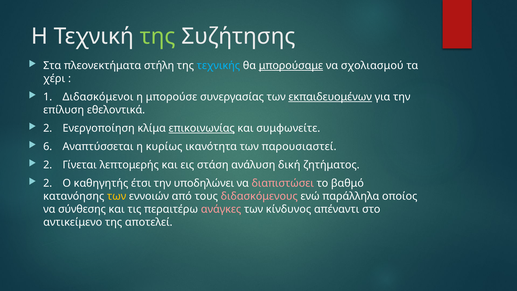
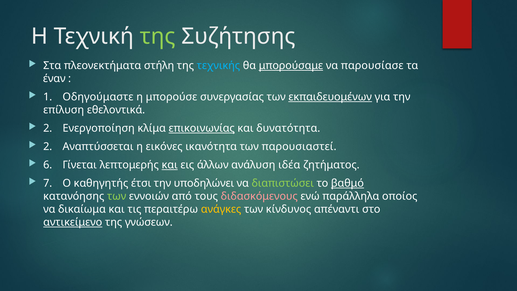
σχολιασμού: σχολιασμού -> παρουσίασε (372, 66)
χέρι: χέρι -> έναν (54, 79)
Διδασκόμενοι: Διδασκόμενοι -> Οδηγούμαστε (98, 97)
συμφωνείτε: συμφωνείτε -> δυνατότητα (288, 128)
6: 6 -> 2 (48, 147)
κυρίως: κυρίως -> εικόνες (164, 147)
2: 2 -> 6 (48, 165)
και underline: none -> present (170, 165)
στάση: στάση -> άλλων (213, 165)
δική: δική -> ιδέα (289, 165)
2: 2 -> 7 (48, 183)
διαπιστώσει colour: pink -> light green (283, 183)
βαθμό underline: none -> present (347, 183)
των colour: yellow -> light green (117, 196)
σύνθεσης: σύνθεσης -> δικαίωμα (82, 209)
ανάγκες colour: pink -> yellow (221, 209)
αντικείμενο underline: none -> present (73, 222)
αποτελεί: αποτελεί -> γνώσεων (149, 222)
